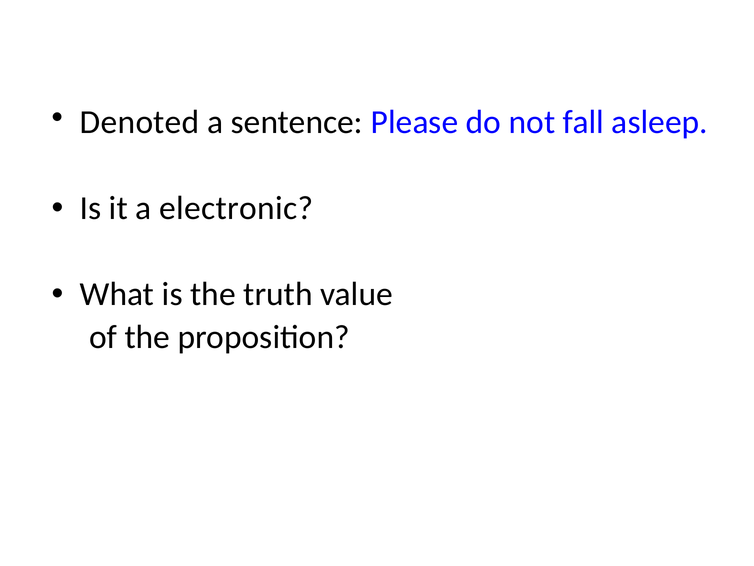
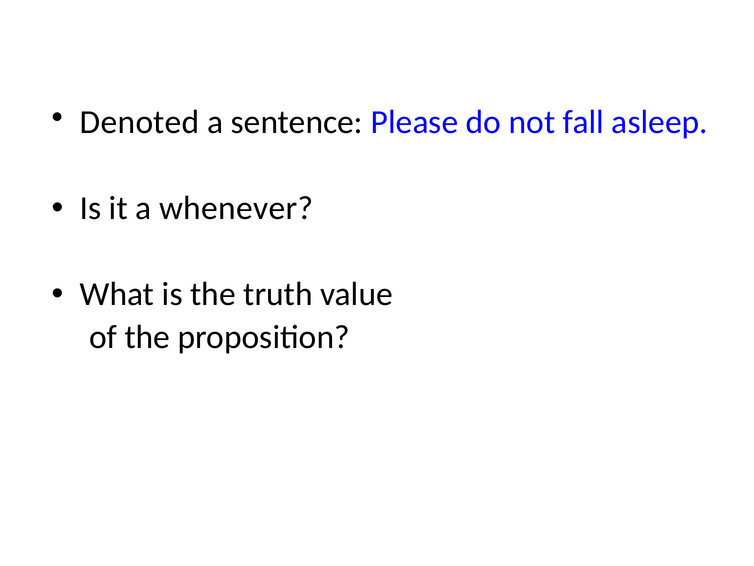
electronic: electronic -> whenever (236, 208)
